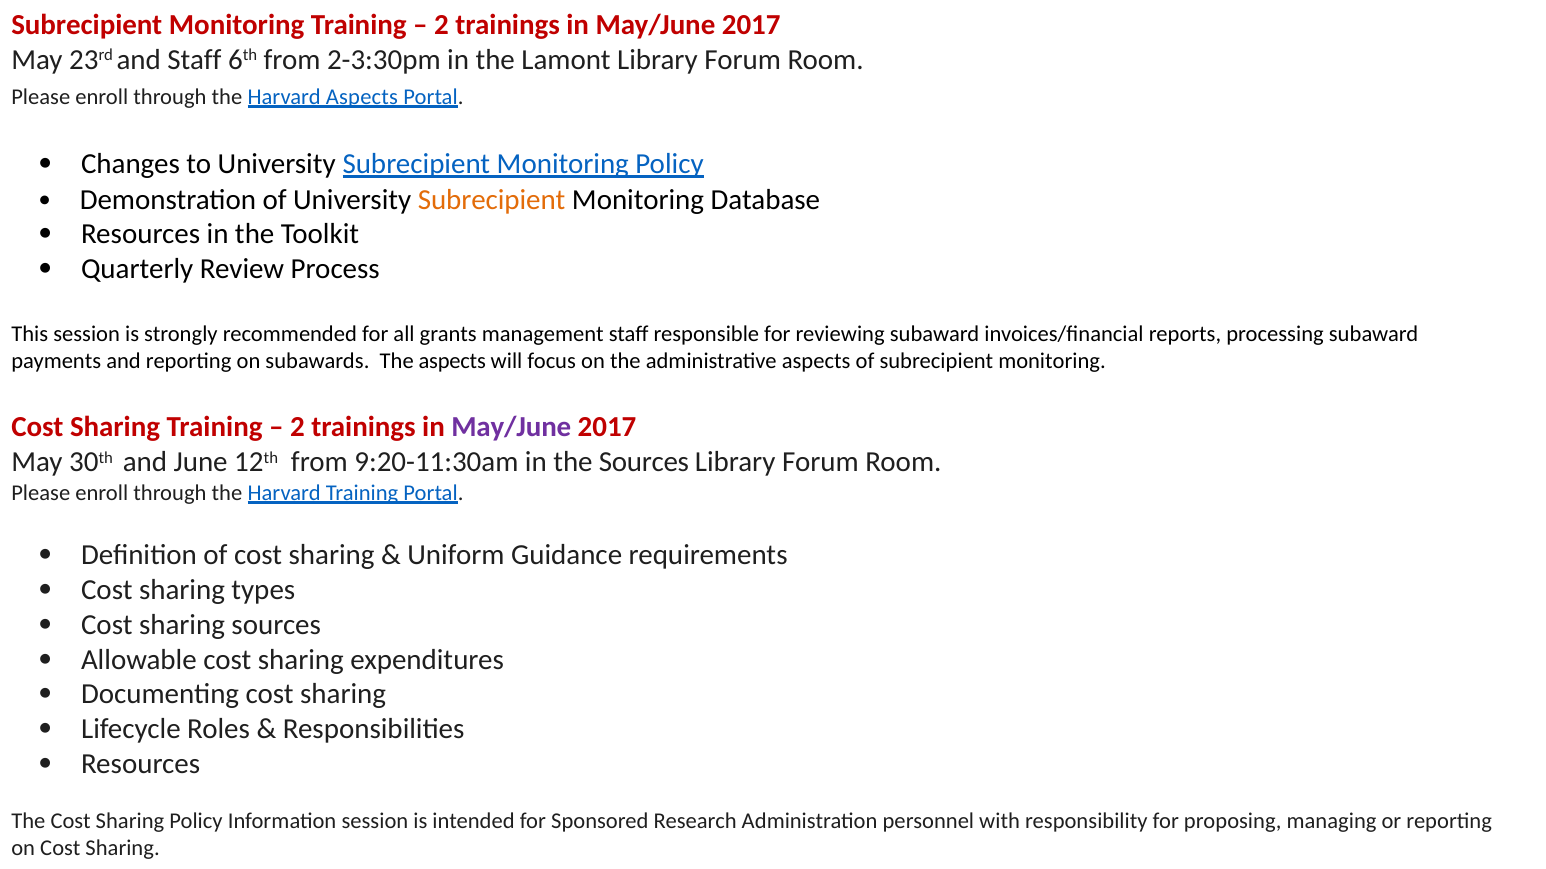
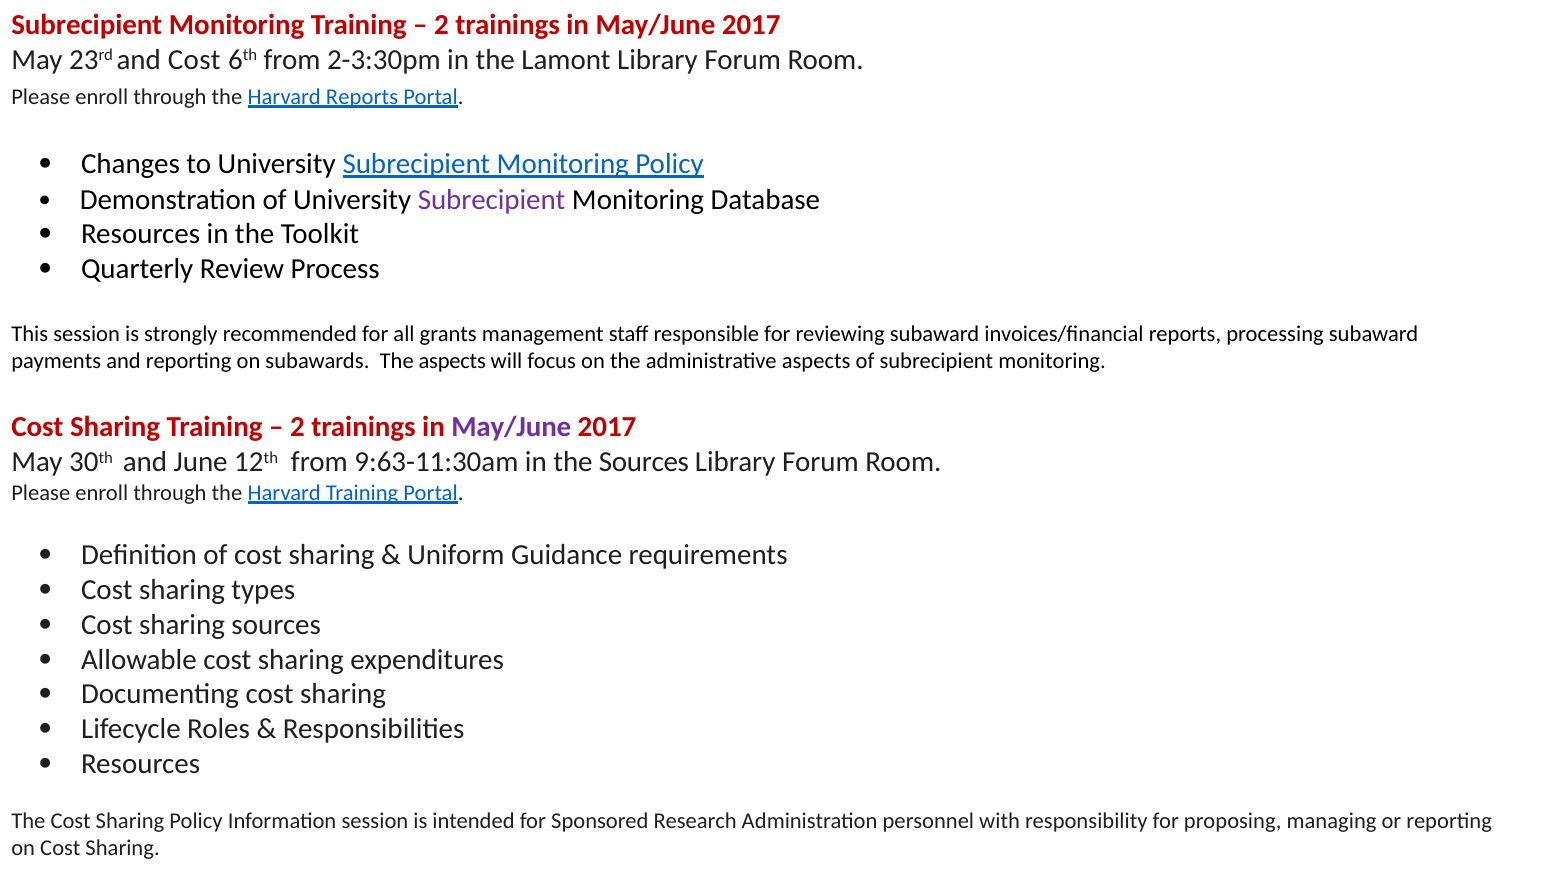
and Staff: Staff -> Cost (194, 60)
Harvard Aspects: Aspects -> Reports (362, 97)
Subrecipient colour: orange -> purple (492, 200)
9:20-11:30am: 9:20-11:30am -> 9:63-11:30am (436, 462)
